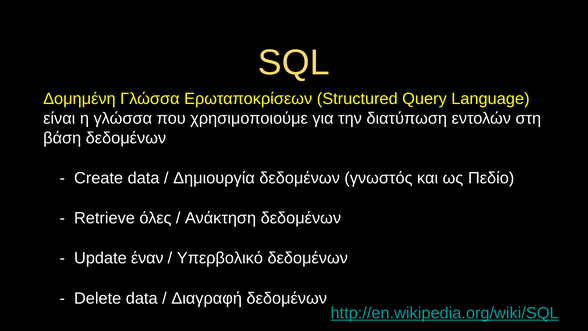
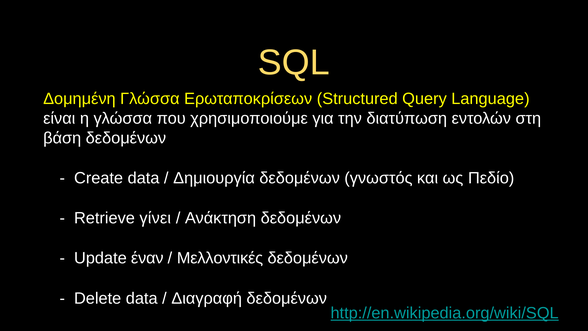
όλες: όλες -> γίνει (155, 218)
Υπερβολικό: Υπερβολικό -> Μελλοντικές (220, 258)
